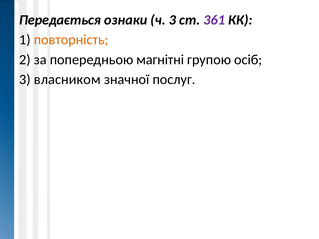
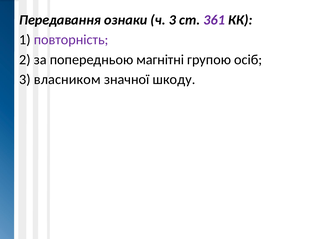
Передається: Передається -> Передавання (60, 20)
повторність colour: orange -> purple (71, 40)
послуг: послуг -> шкоду (174, 80)
